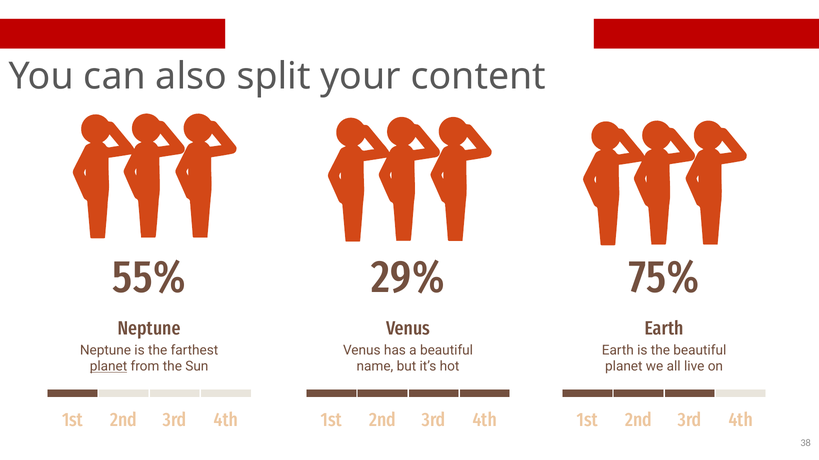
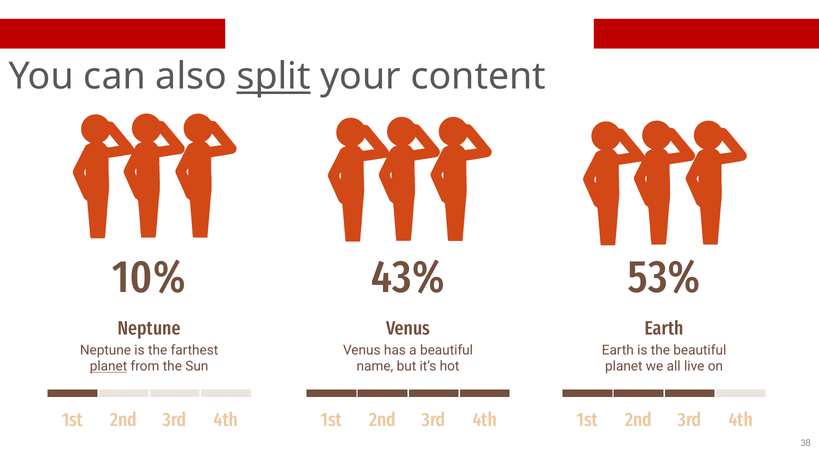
split underline: none -> present (274, 77)
55%: 55% -> 10% (149, 278)
29%: 29% -> 43% (408, 278)
75%: 75% -> 53% (664, 278)
